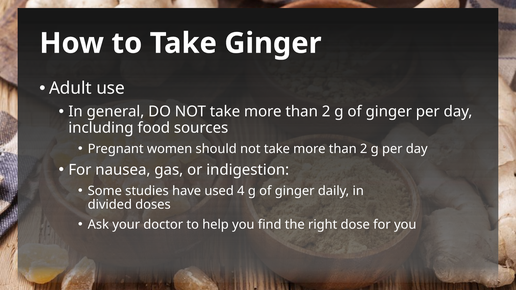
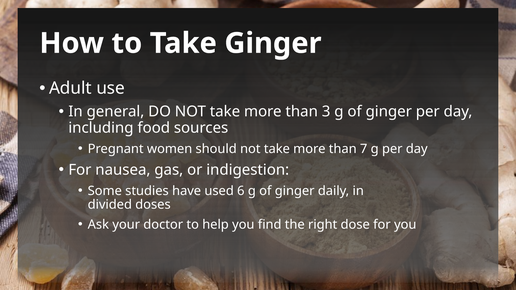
2: 2 -> 3 (326, 112)
2: 2 -> 7 (364, 149)
4: 4 -> 6 (241, 191)
